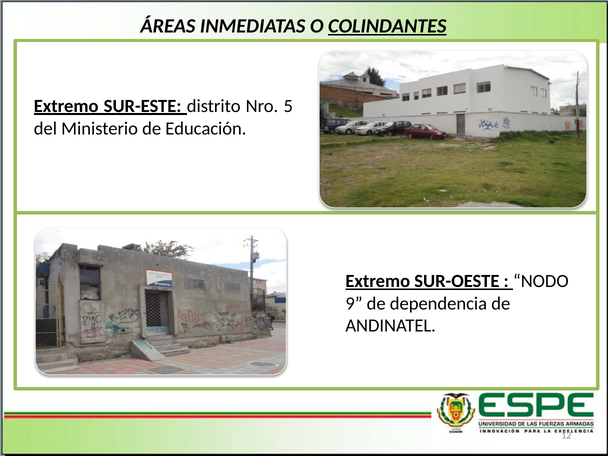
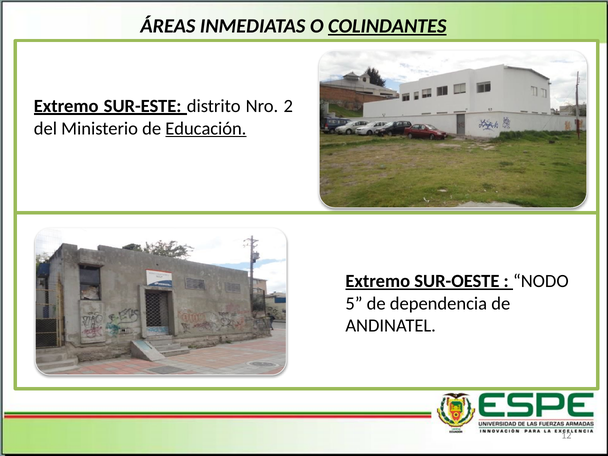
5: 5 -> 2 (288, 106)
Educación underline: none -> present (206, 128)
9: 9 -> 5 (354, 304)
